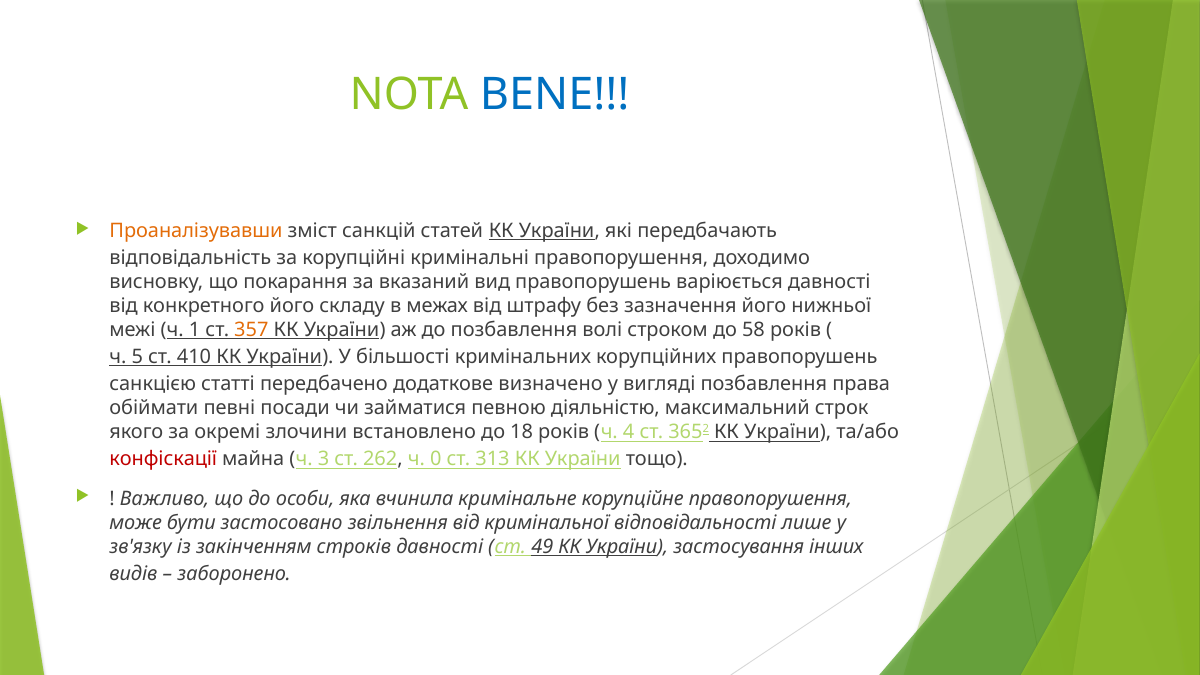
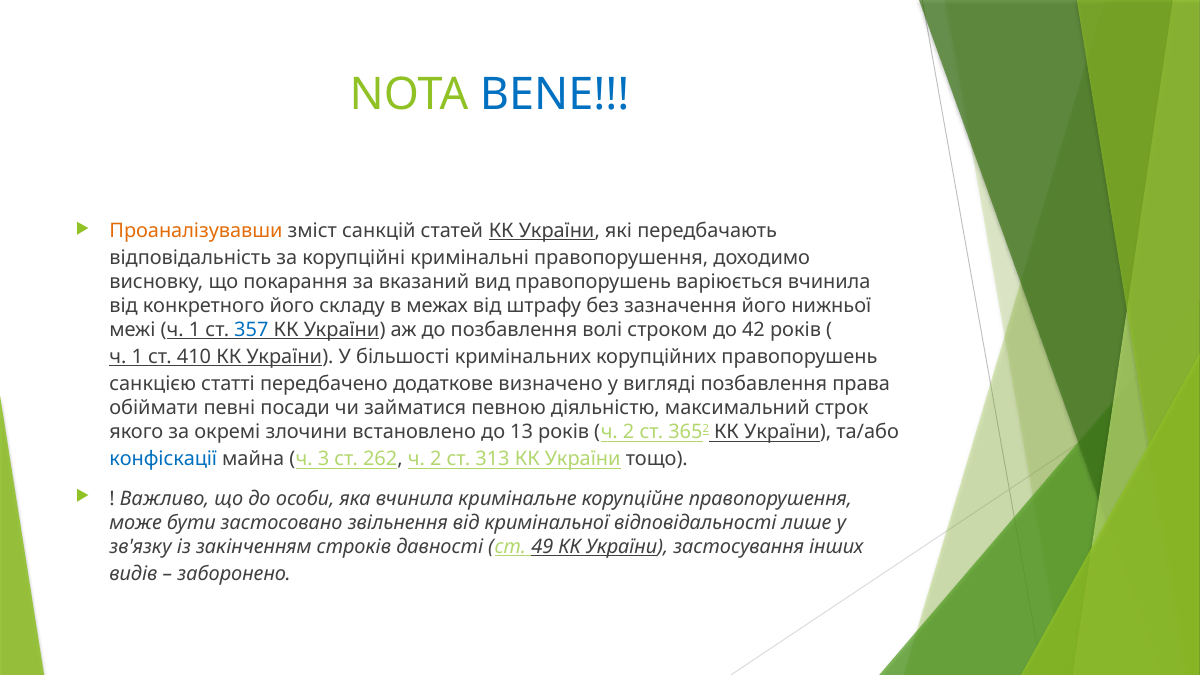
варіюється давності: давності -> вчинила (829, 282)
357 colour: orange -> blue (251, 330)
58: 58 -> 42 (754, 330)
5: 5 -> 1 (137, 357)
18: 18 -> 13 (522, 432)
років ч 4: 4 -> 2 (629, 432)
конфіскації colour: red -> blue (163, 459)
262 ч 0: 0 -> 2 (436, 459)
